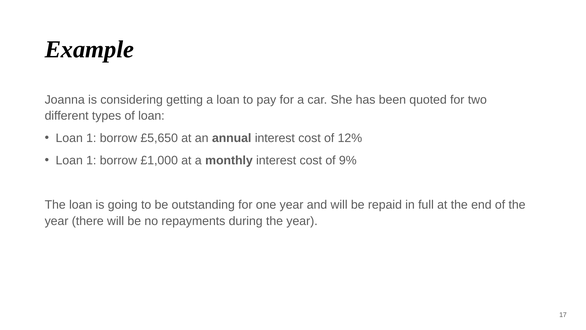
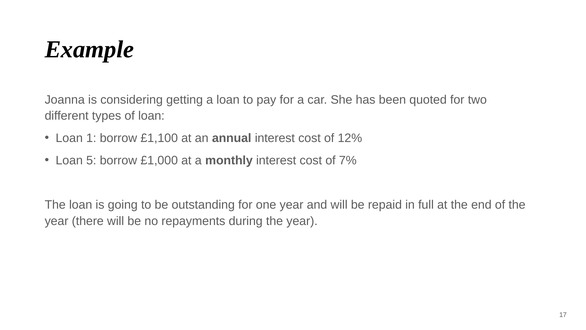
£5,650: £5,650 -> £1,100 (159, 138)
1: 1 -> 5 (91, 160)
9%: 9% -> 7% (348, 160)
